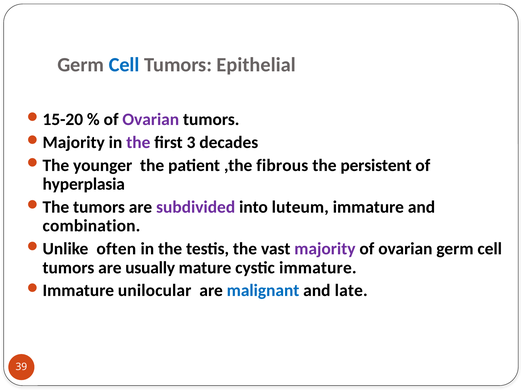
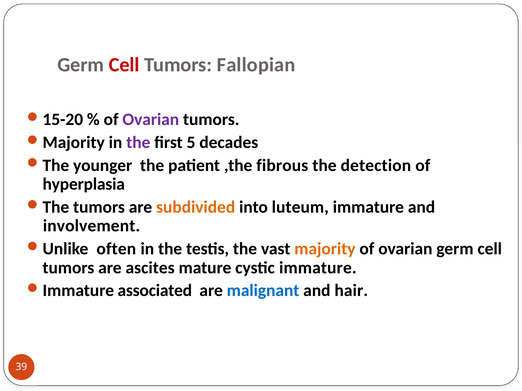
Cell colour: blue -> red (124, 65)
Epithelial: Epithelial -> Fallopian (256, 65)
3: 3 -> 5 (191, 143)
persistent: persistent -> detection (376, 166)
subdivided colour: purple -> orange (196, 207)
combination: combination -> involvement (91, 226)
majority colour: purple -> orange (325, 249)
usually: usually -> ascites (150, 268)
unilocular: unilocular -> associated (155, 291)
late: late -> hair (351, 291)
